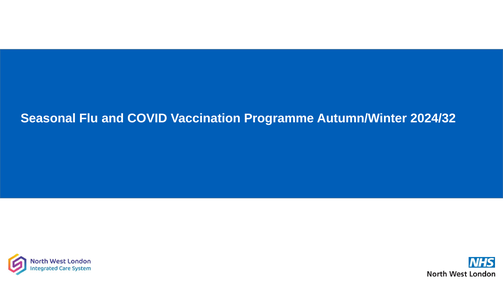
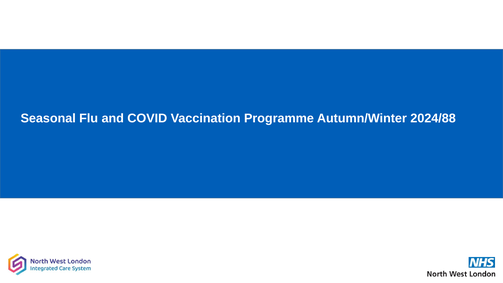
2024/32: 2024/32 -> 2024/88 (433, 118)
